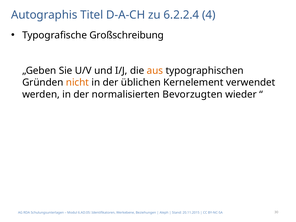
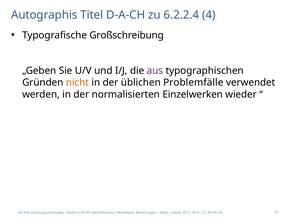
aus colour: orange -> purple (155, 71)
Kernelement: Kernelement -> Problemfälle (193, 83)
Bevorzugten: Bevorzugten -> Einzelwerken (193, 94)
